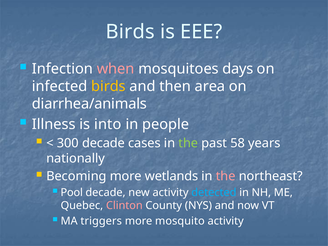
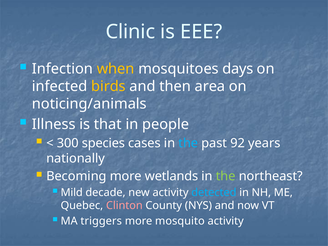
Birds: Birds -> Clinic (130, 32)
when colour: pink -> yellow (116, 69)
diarrhea/animals: diarrhea/animals -> noticing/animals (89, 104)
into: into -> that (108, 124)
300 decade: decade -> species (103, 143)
the colour: light green -> light blue (188, 143)
58: 58 -> 92 (238, 143)
the colour: pink -> light green (226, 176)
Pool: Pool -> Mild (72, 193)
